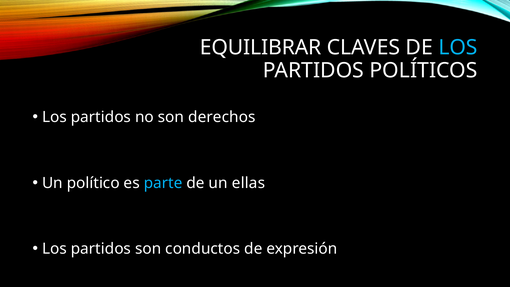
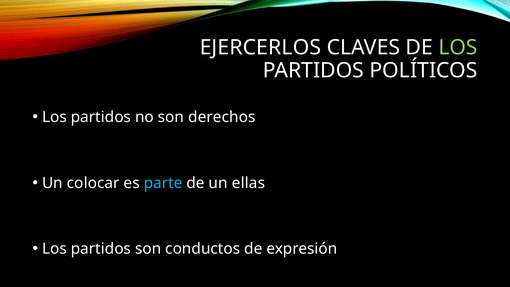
EQUILIBRAR: EQUILIBRAR -> EJERCERLOS (260, 47)
LOS colour: light blue -> light green (458, 47)
político: político -> colocar (93, 183)
